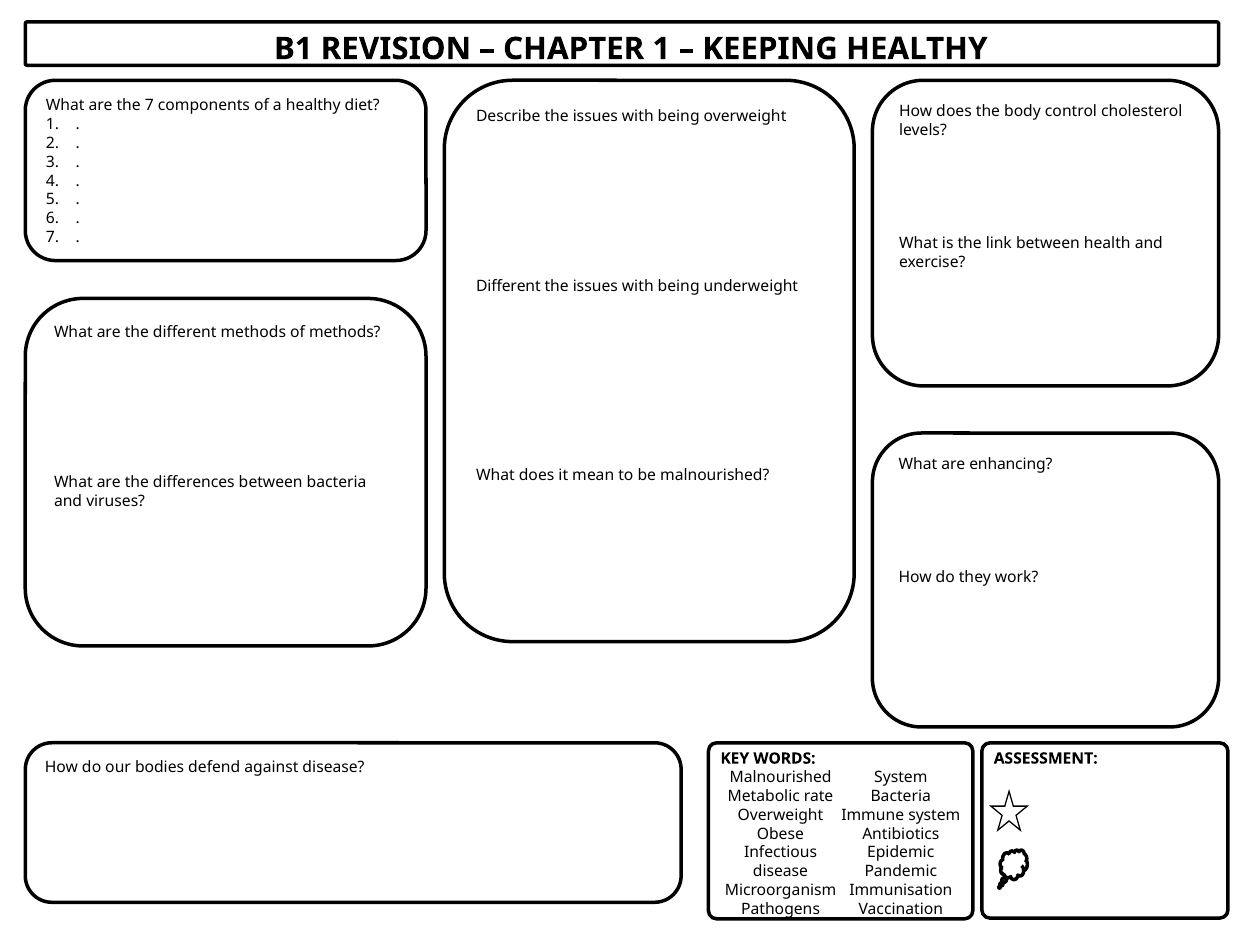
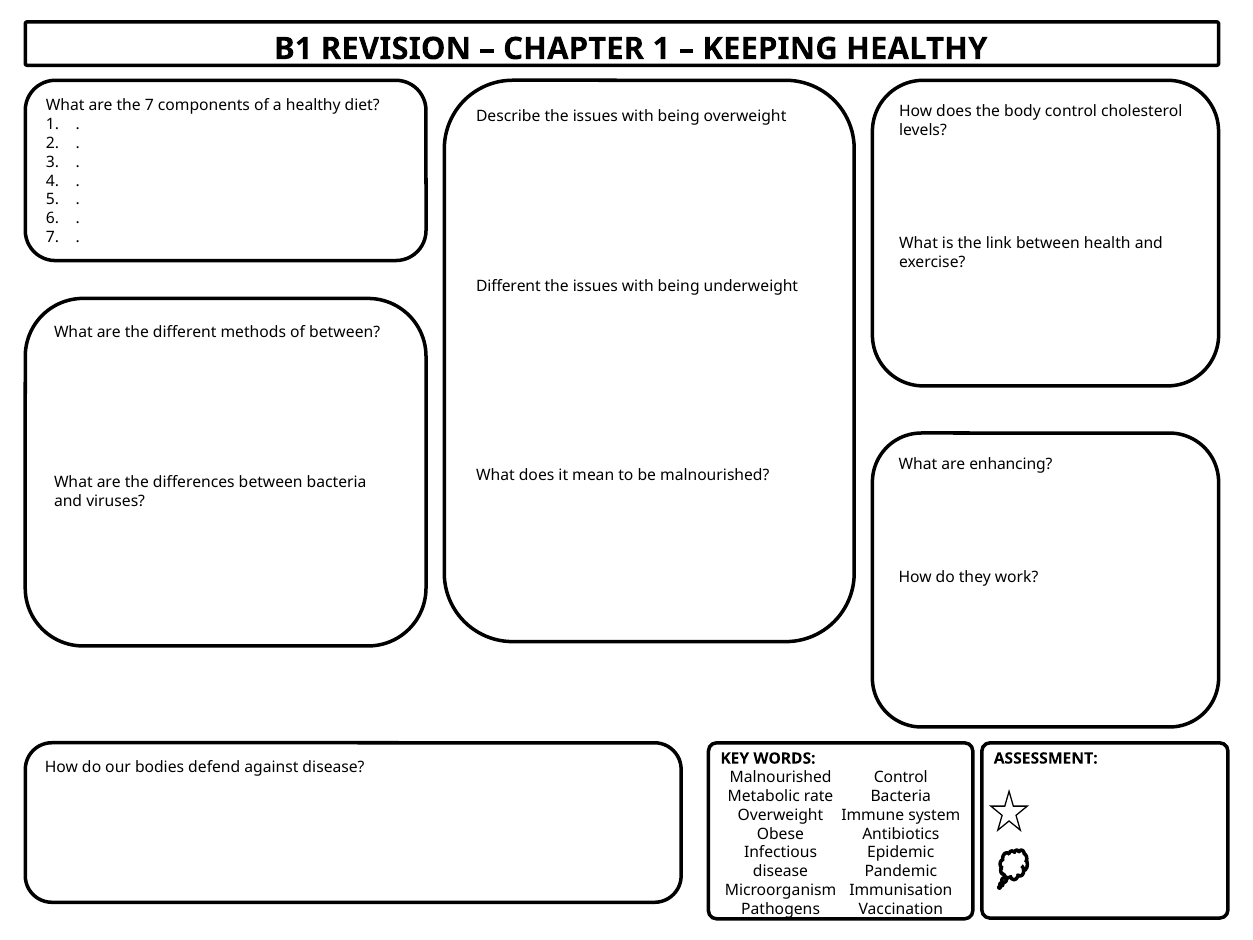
of methods: methods -> between (345, 332)
System: System -> Control (901, 777)
